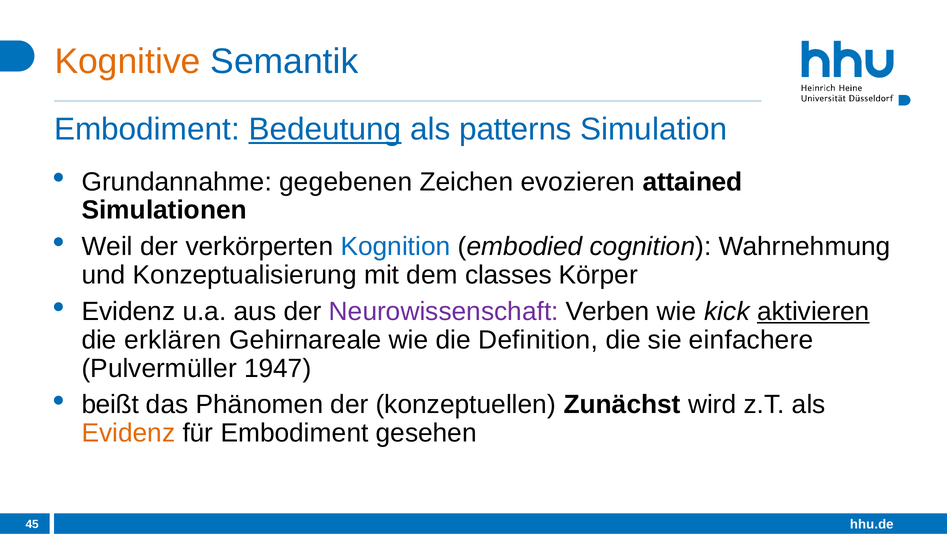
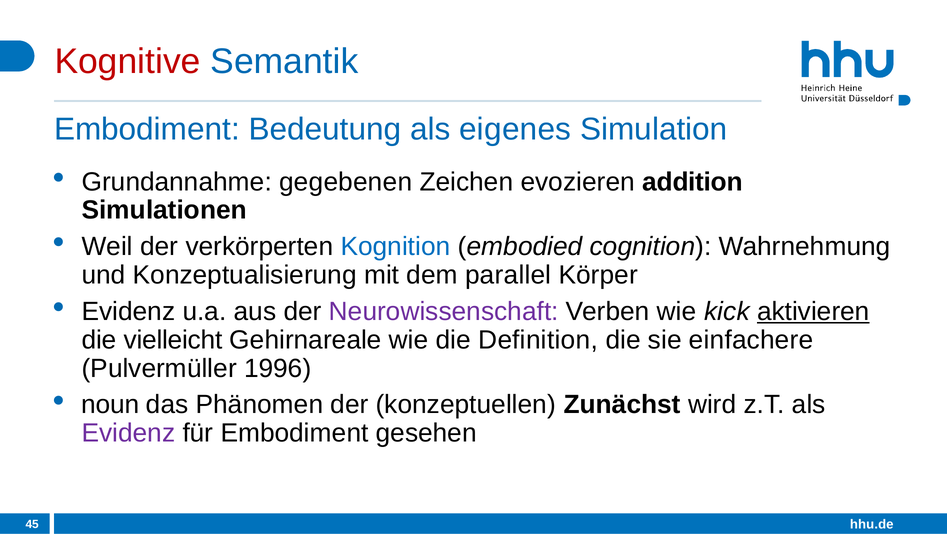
Kognitive colour: orange -> red (128, 62)
Bedeutung underline: present -> none (325, 129)
patterns: patterns -> eigenes (515, 129)
attained: attained -> addition (693, 182)
classes: classes -> parallel (508, 275)
erklären: erklären -> vielleicht (173, 339)
1947: 1947 -> 1996 (278, 368)
beißt: beißt -> noun (110, 404)
Evidenz colour: orange -> purple (128, 433)
